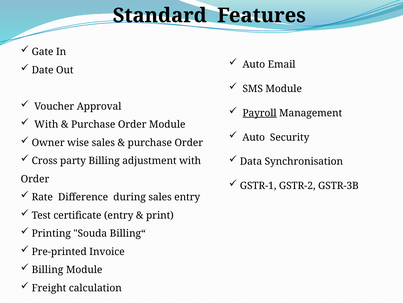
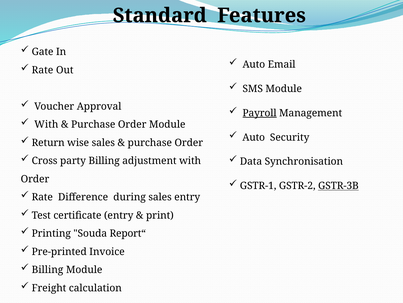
Date: Date -> Rate (43, 70)
Owner: Owner -> Return (48, 142)
GSTR-3B underline: none -> present (338, 185)
Billing“: Billing“ -> Report“ (128, 233)
